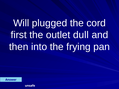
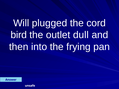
first: first -> bird (19, 35)
